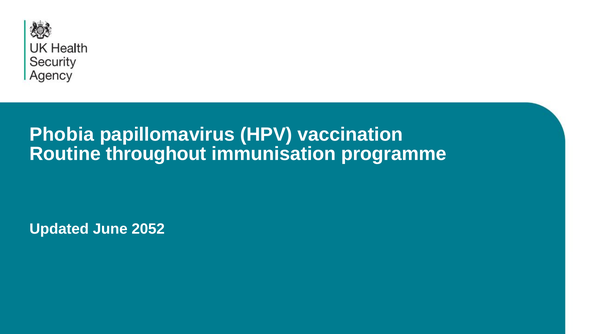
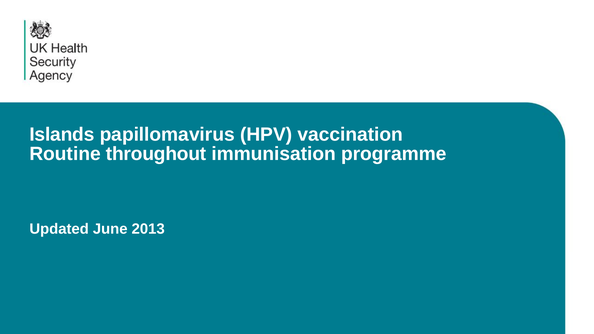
Phobia: Phobia -> Islands (62, 135)
2052: 2052 -> 2013 (148, 229)
